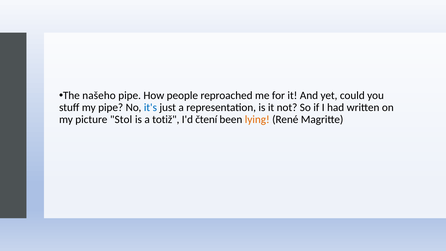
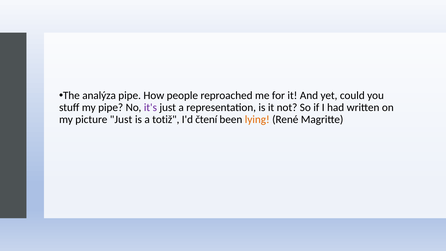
našeho: našeho -> analýza (99, 95)
it's colour: blue -> purple (150, 107)
picture Stol: Stol -> Just (121, 119)
